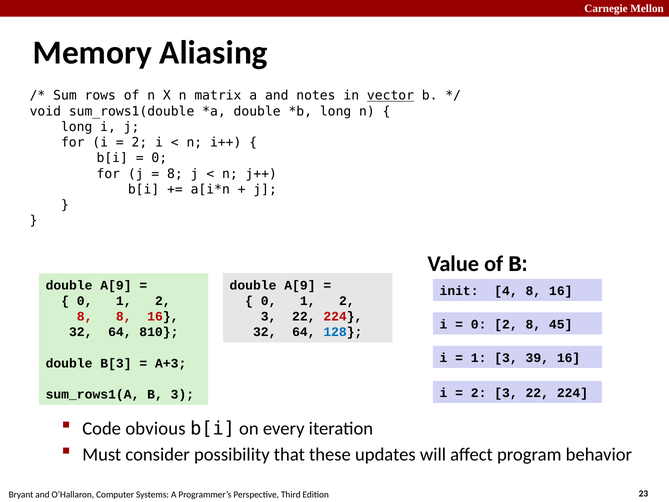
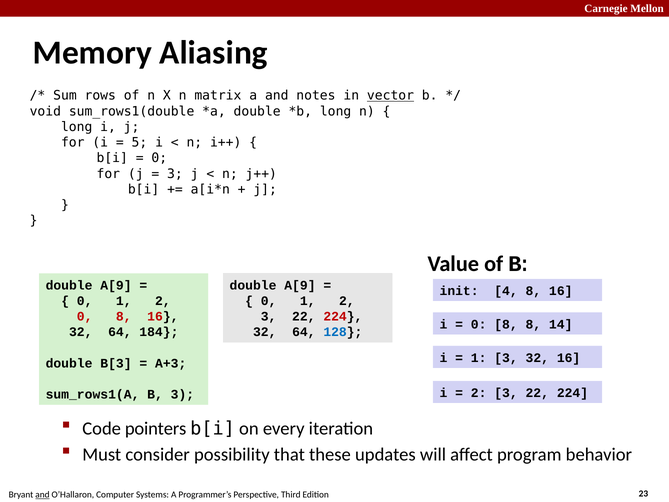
2: 2 -> 5 (139, 142)
8: 8 -> 3 (175, 174)
8: 8 -> 0 (85, 316)
2: 2 -> 8 (506, 324)
45: 45 -> 14 (561, 324)
810: 810 -> 184 (159, 332)
3 39: 39 -> 32 (537, 358)
obvious: obvious -> pointers (156, 428)
and underline: none -> present (42, 495)
